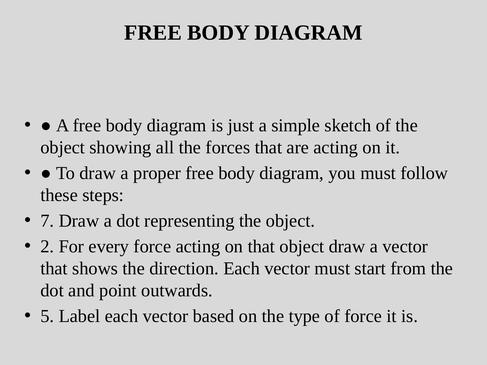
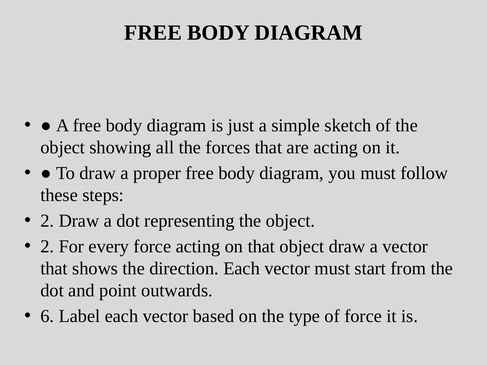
7: 7 -> 2 (47, 221)
5: 5 -> 6 (47, 316)
